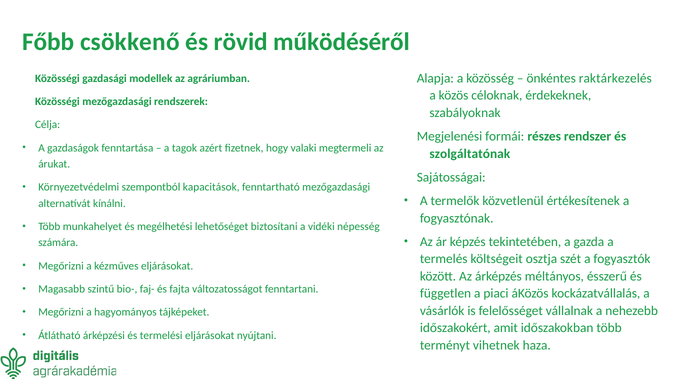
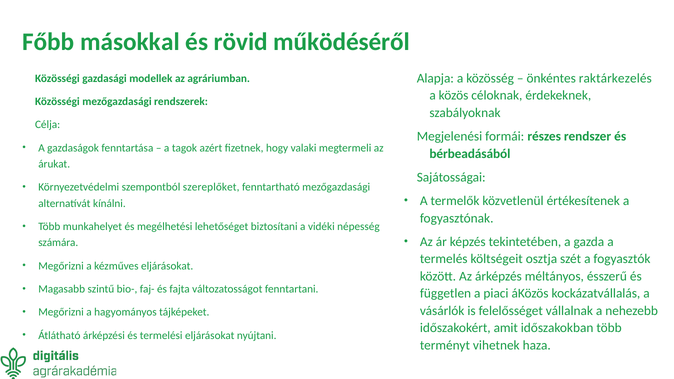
csökkenő: csökkenő -> másokkal (130, 42)
szolgáltatónak: szolgáltatónak -> bérbeadásából (470, 154)
kapacitások: kapacitások -> szereplőket (211, 187)
